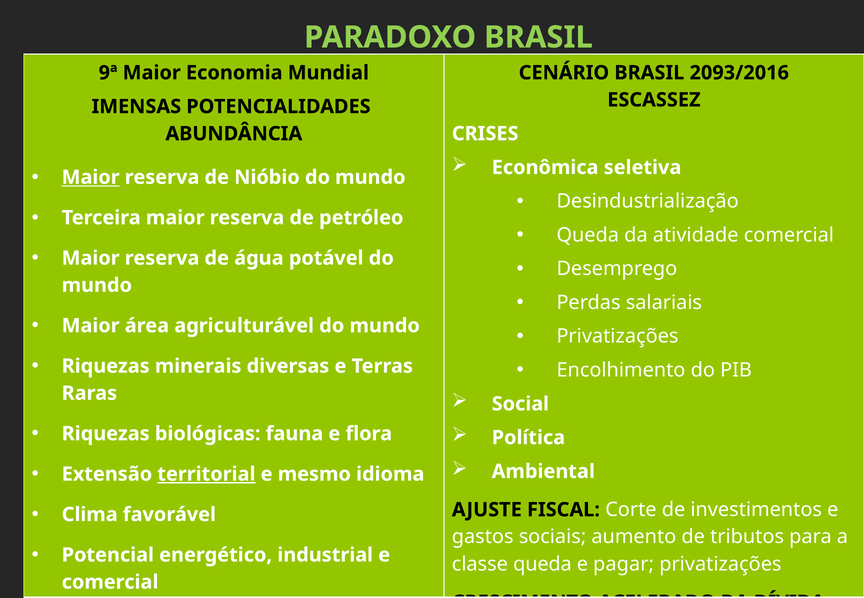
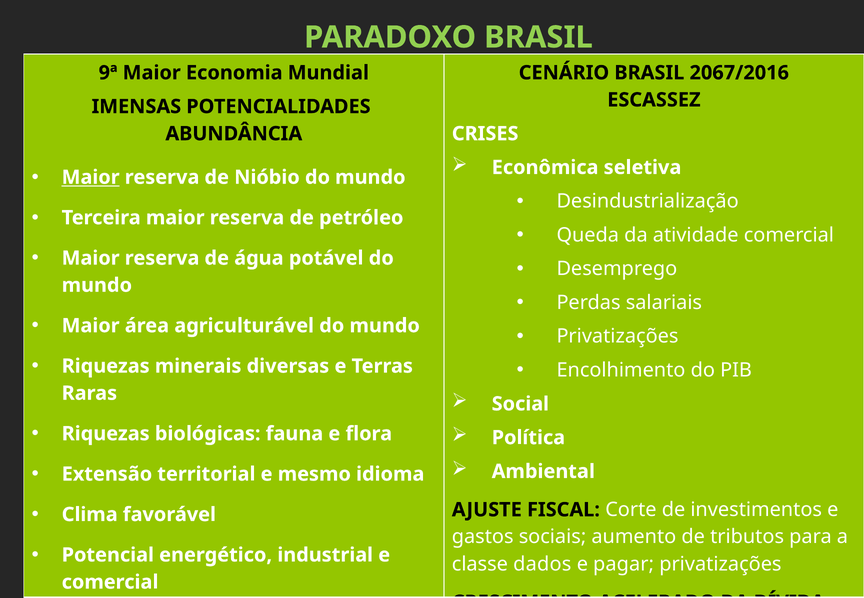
2093/2016: 2093/2016 -> 2067/2016 (739, 73)
territorial underline: present -> none (206, 474)
classe queda: queda -> dados (542, 564)
